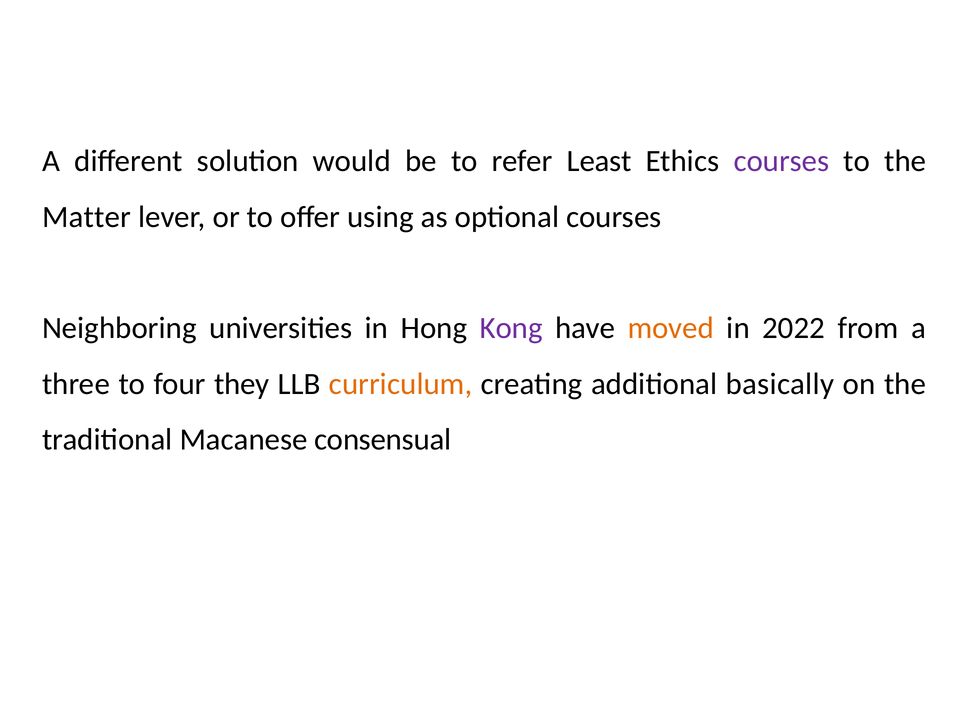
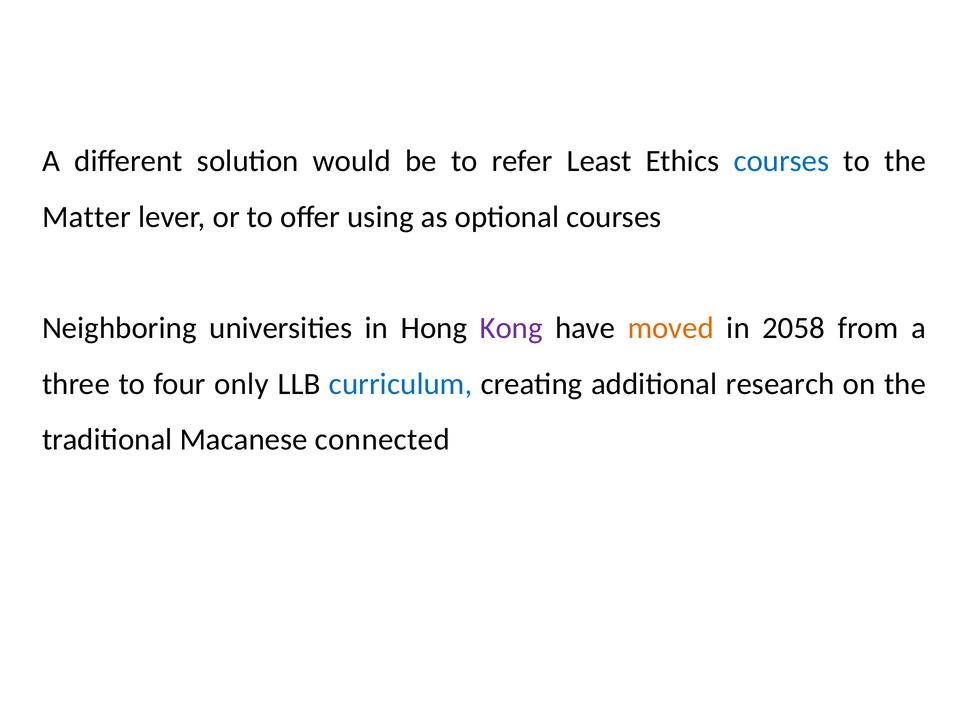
courses colour: purple -> blue (781, 161)
2022: 2022 -> 2058 (794, 328)
they: they -> only (242, 384)
curriculum colour: orange -> blue (401, 384)
basically: basically -> research (780, 384)
consensual: consensual -> connected (382, 440)
